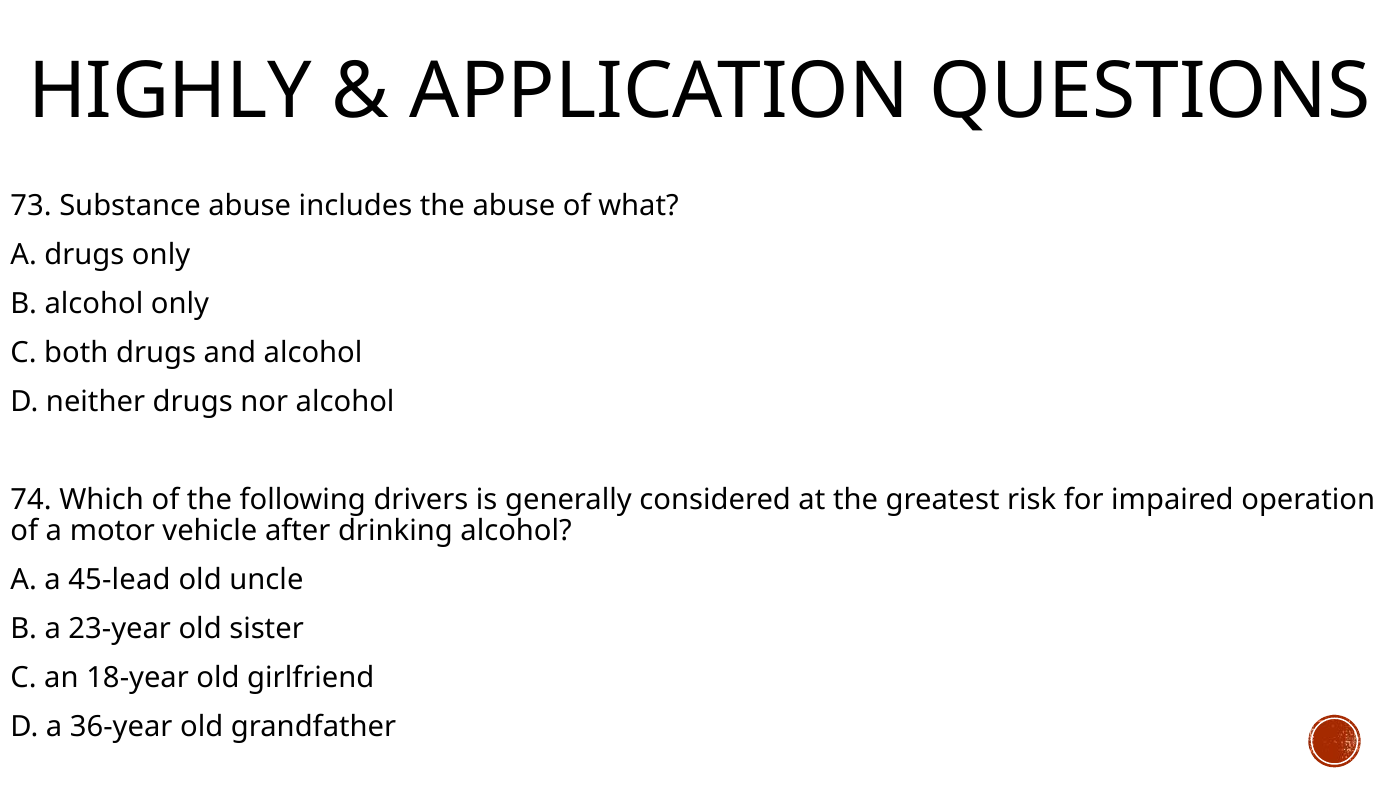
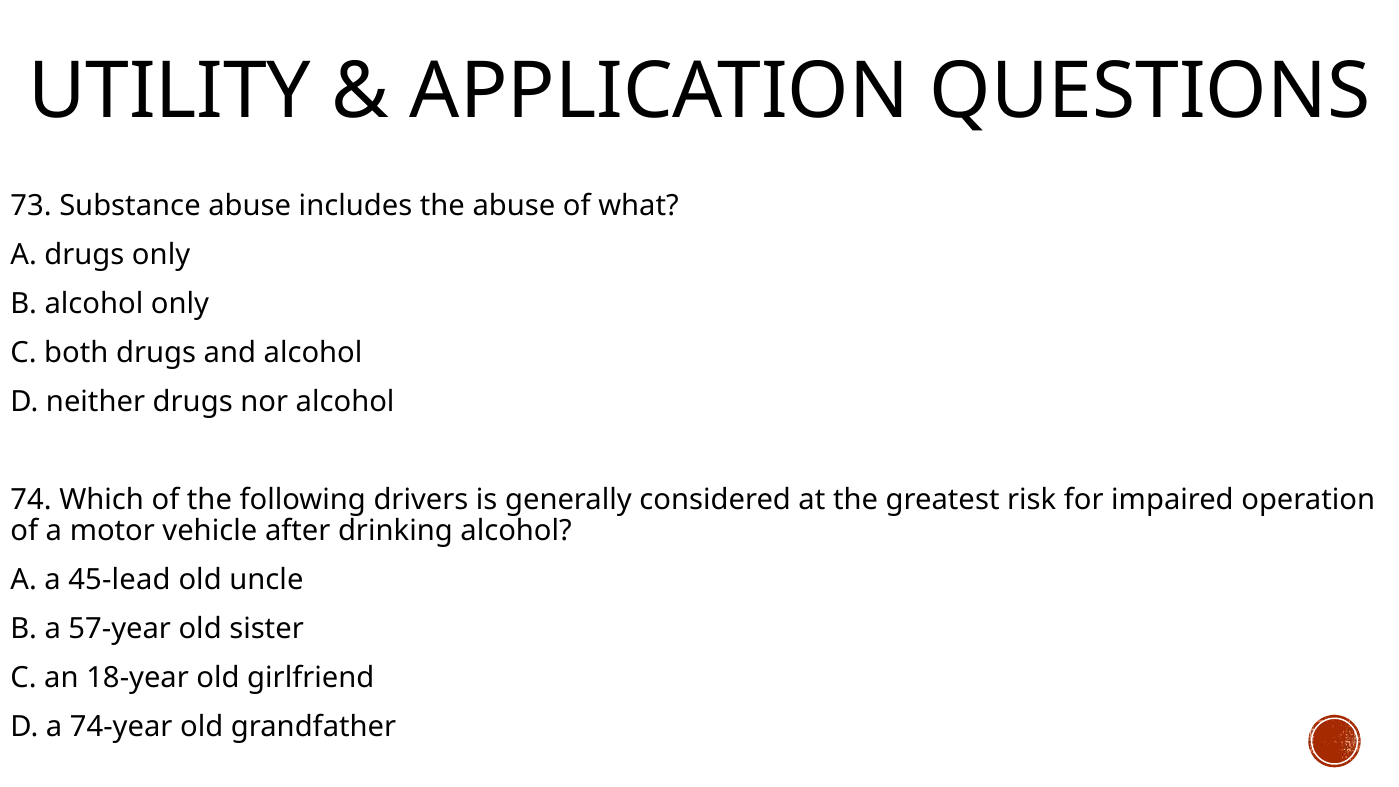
HIGHLY: HIGHLY -> UTILITY (170, 92)
23-year: 23-year -> 57-year (120, 629)
36-year: 36-year -> 74-year (121, 727)
